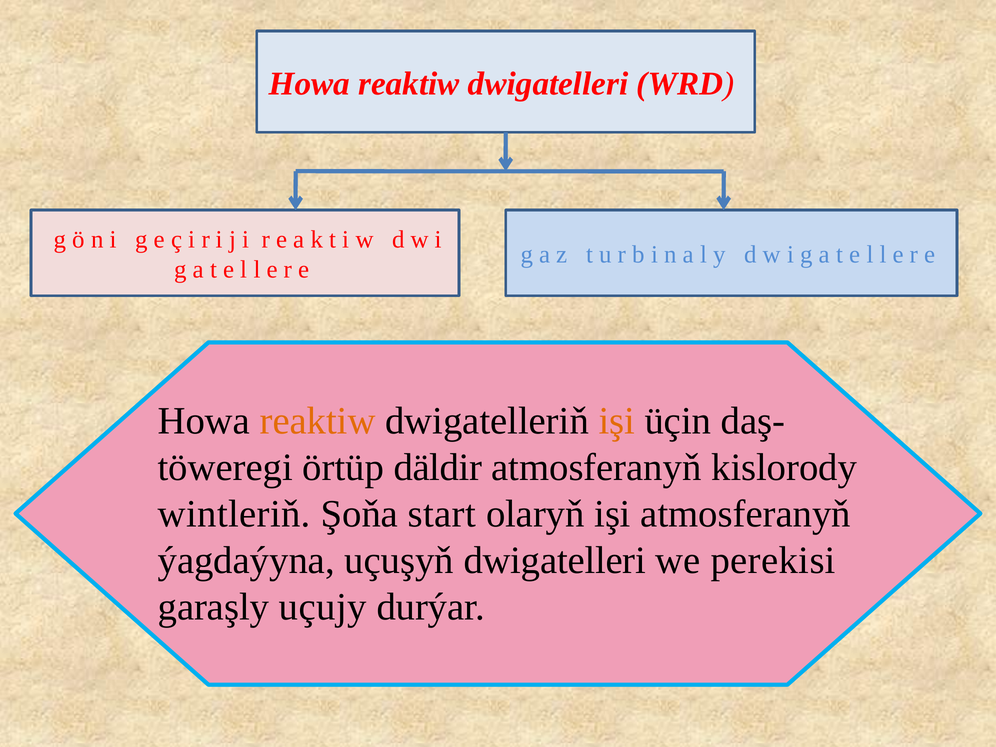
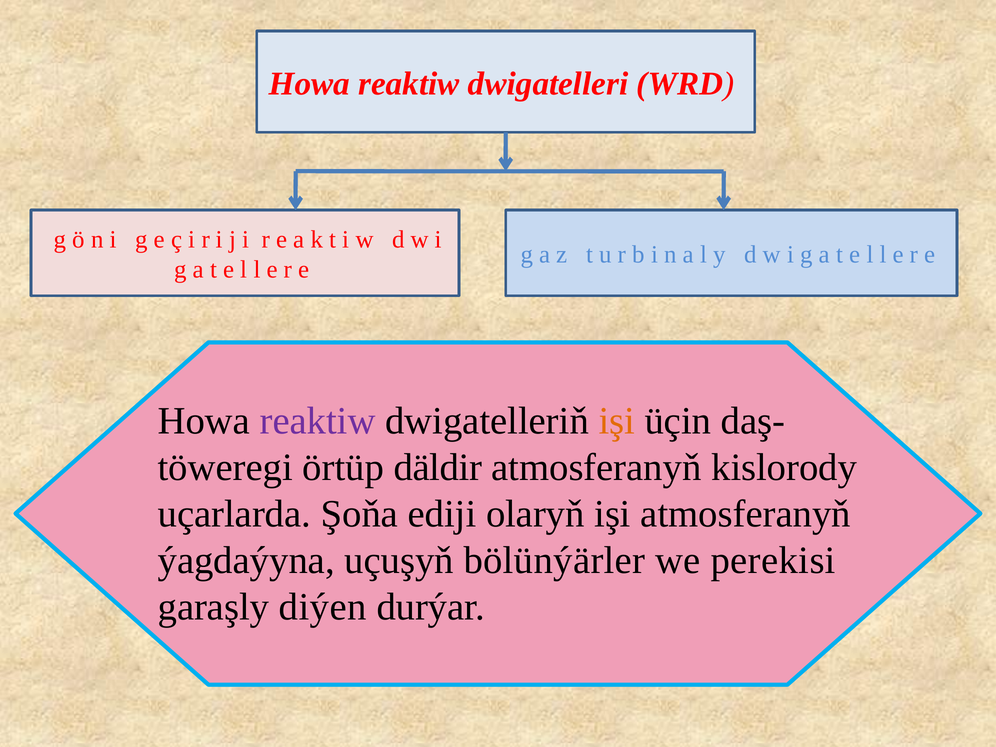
reaktiw colour: orange -> purple (318, 421)
wintleriň: wintleriň -> uçarlarda (234, 514)
start: start -> ediji (442, 514)
uçuşyň dwigatelleri: dwigatelleri -> bölünýärler (554, 561)
uçujy: uçujy -> diýen (323, 607)
